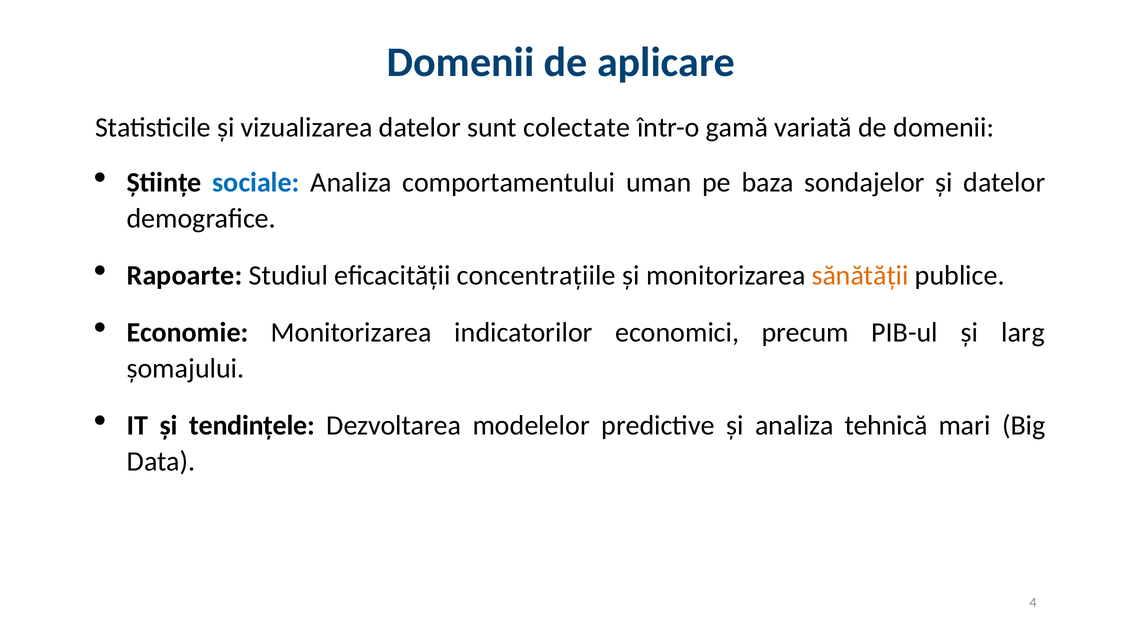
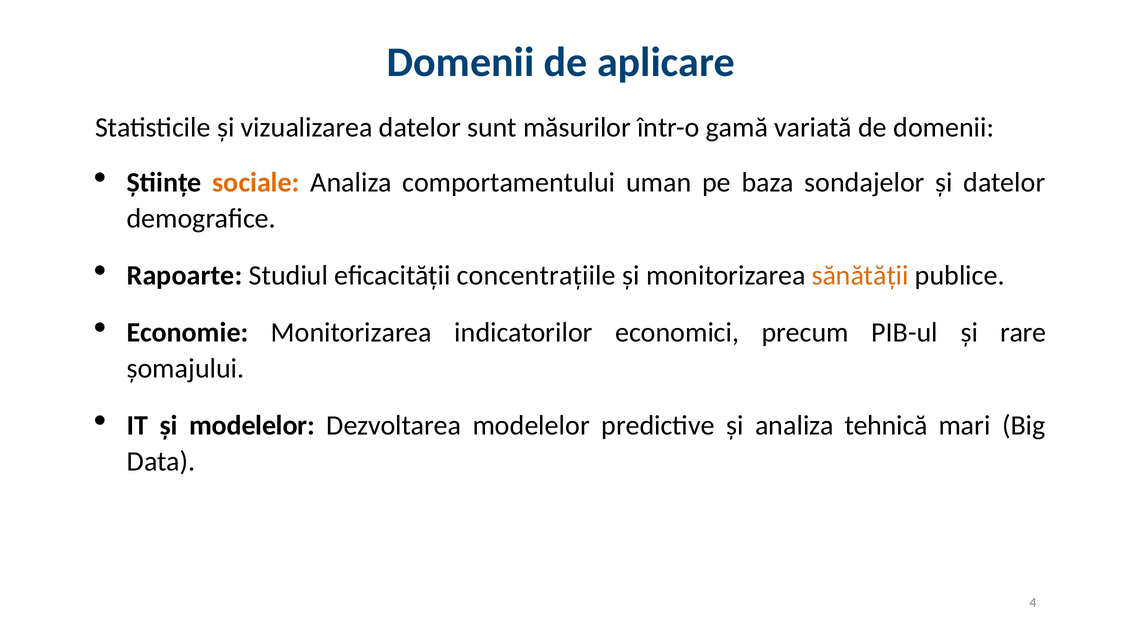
colectate: colectate -> măsurilor (577, 128)
sociale colour: blue -> orange (256, 182)
larg: larg -> rare (1023, 333)
și tendințele: tendințele -> modelelor (252, 426)
